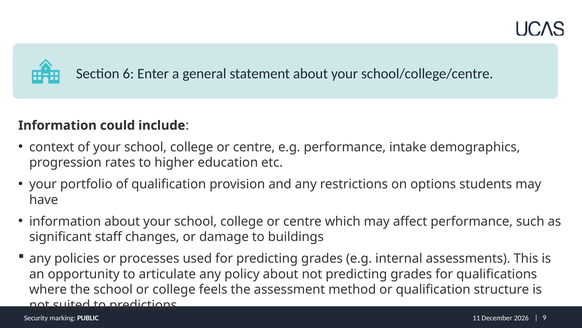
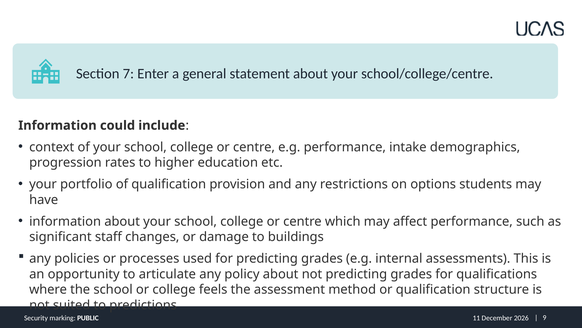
6: 6 -> 7 (128, 74)
